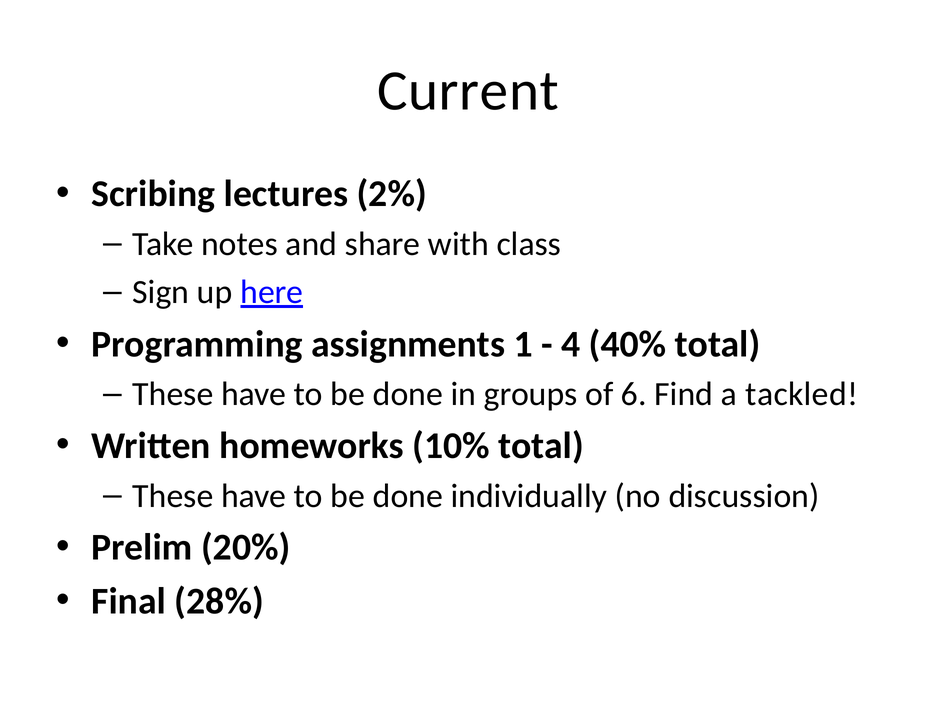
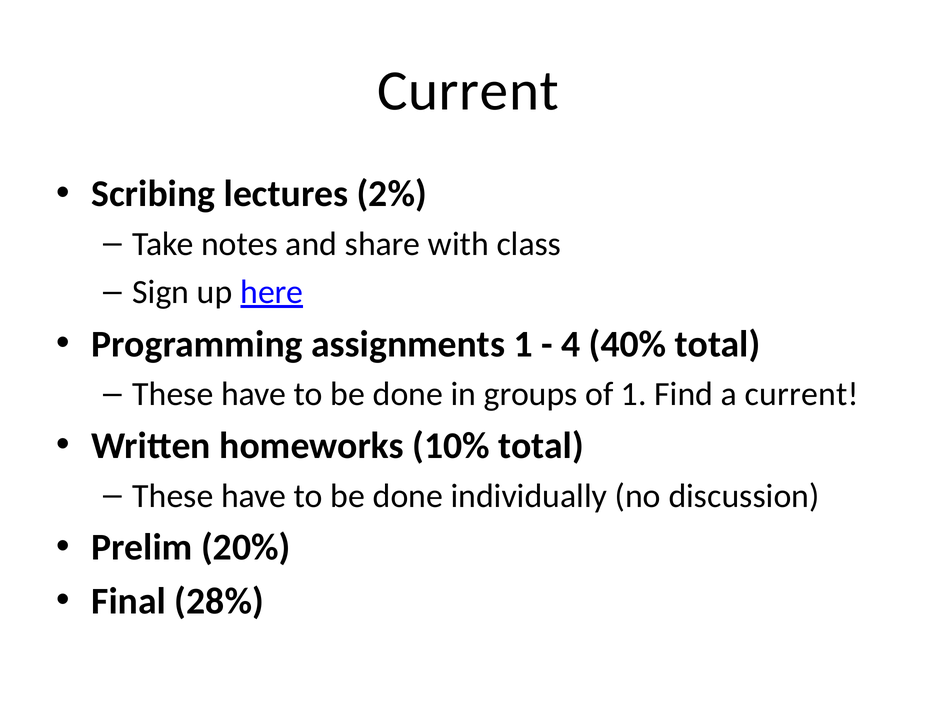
of 6: 6 -> 1 (634, 394)
a tackled: tackled -> current (802, 394)
